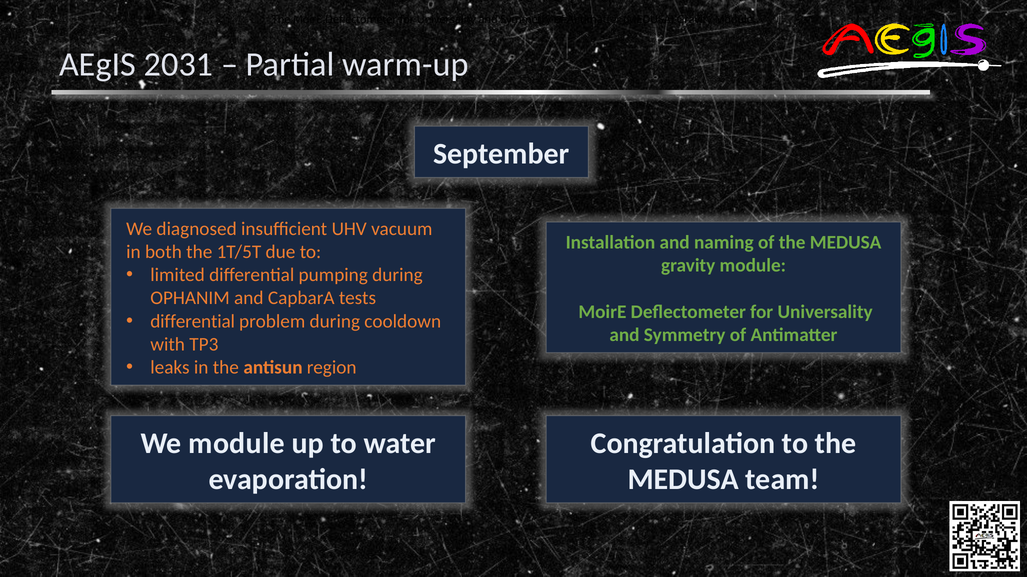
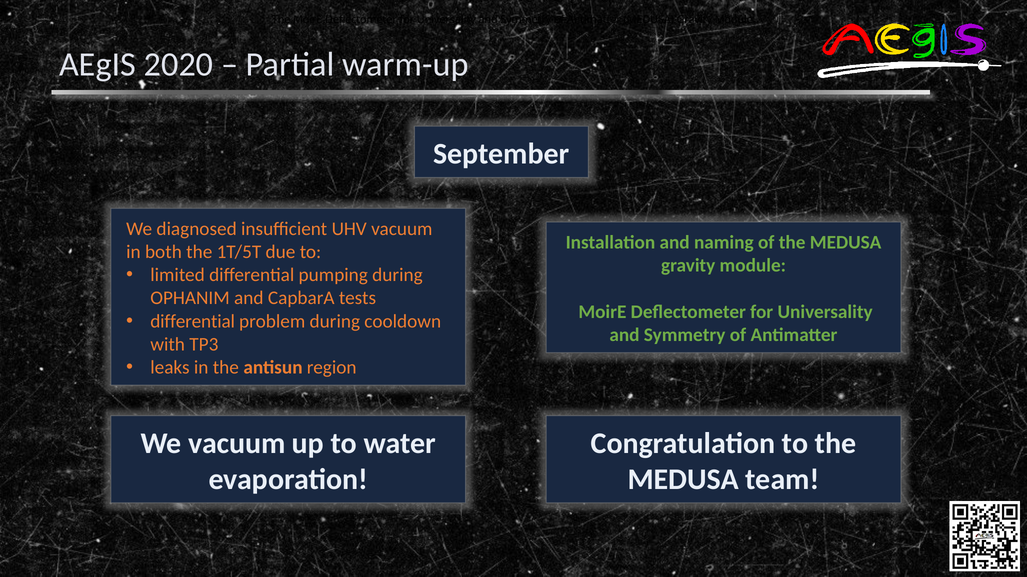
2031: 2031 -> 2020 (179, 64)
We module: module -> vacuum (237, 444)
